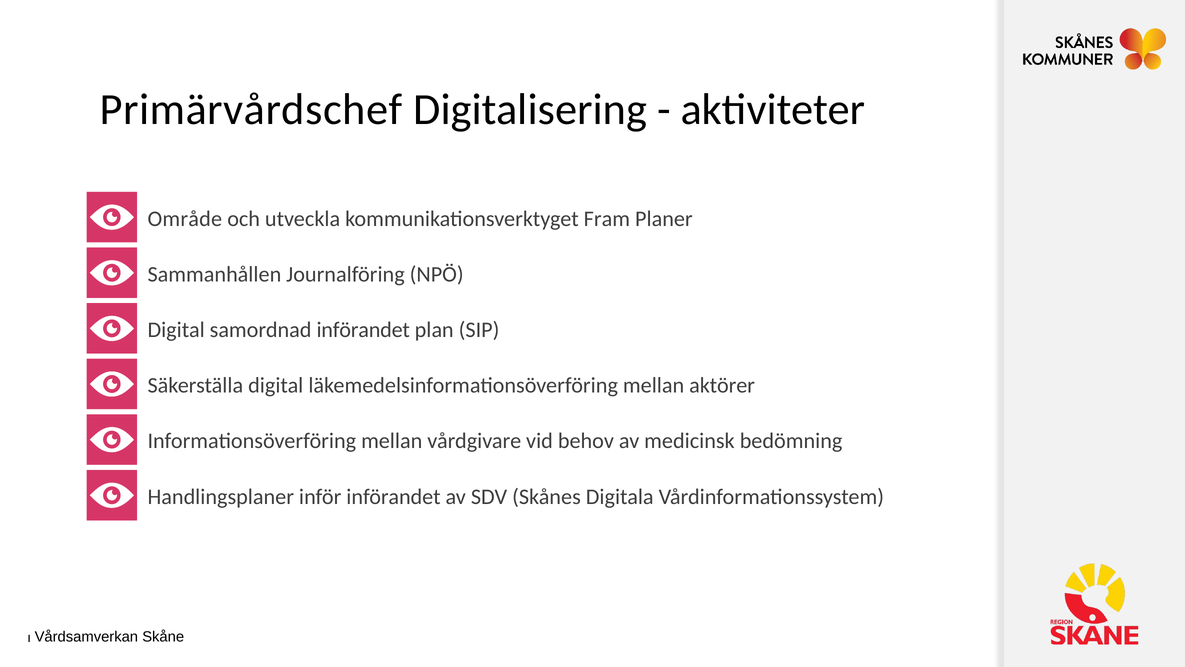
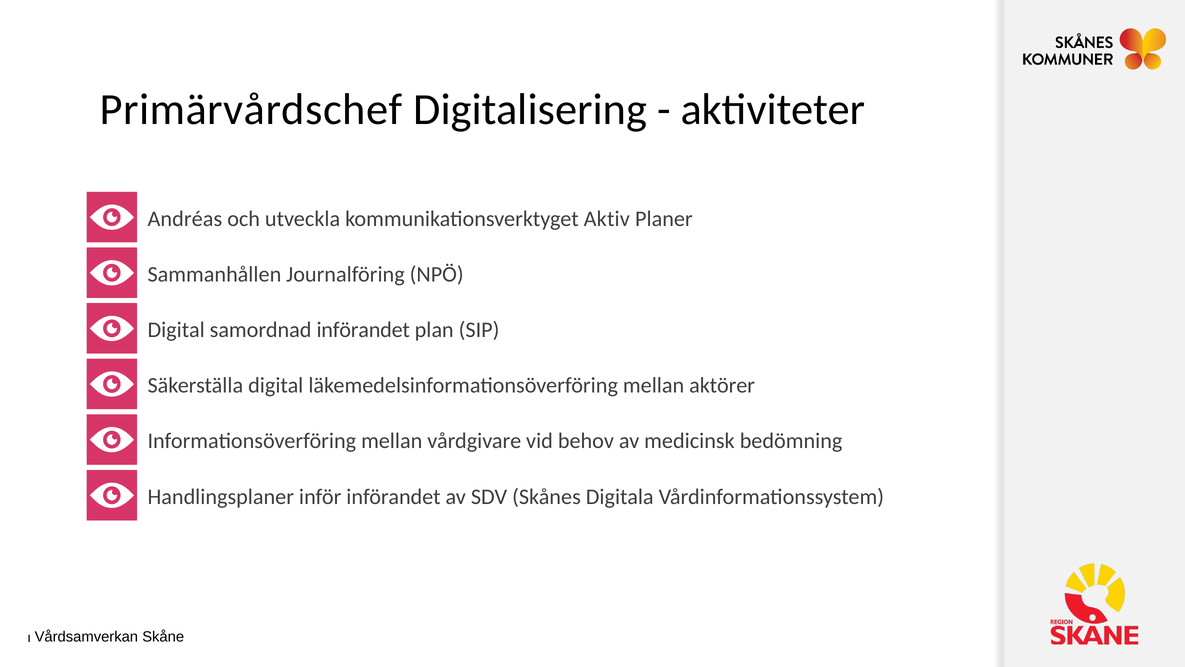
Område: Område -> Andréas (185, 219)
Fram: Fram -> Aktiv (607, 219)
